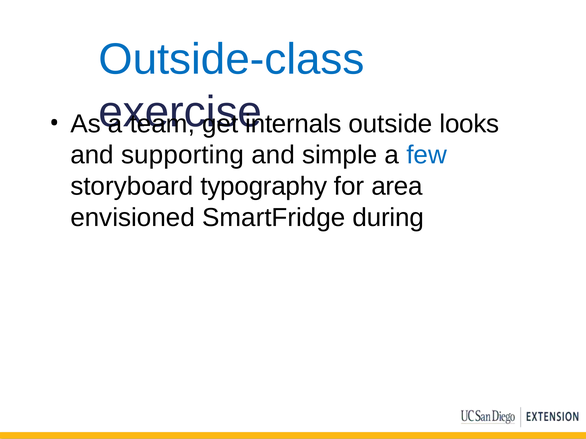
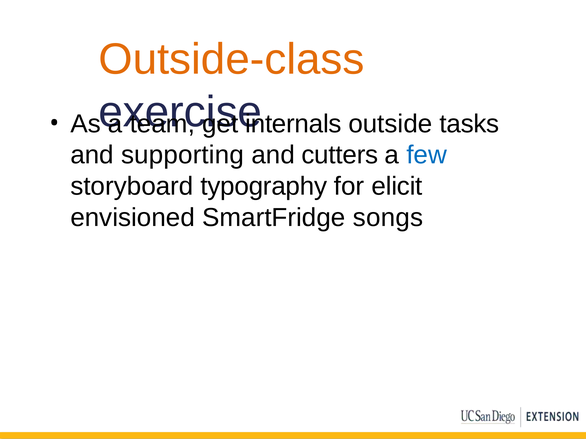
Outside-class colour: blue -> orange (232, 59)
looks: looks -> tasks (469, 124)
simple: simple -> cutters (340, 155)
area: area -> elicit (397, 186)
during: during -> songs (388, 218)
